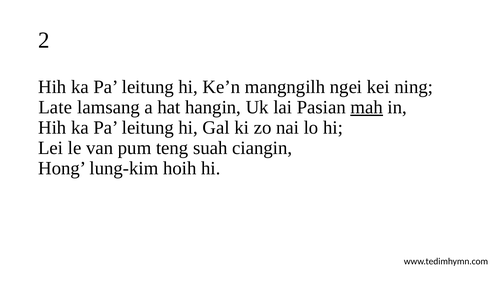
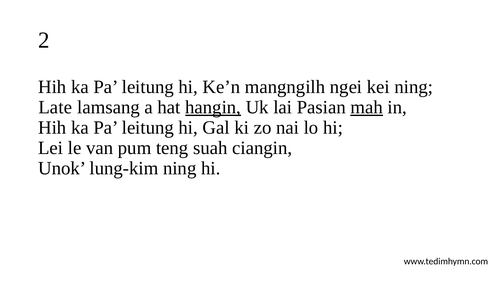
hangin underline: none -> present (213, 107)
Hong: Hong -> Unok (62, 168)
lung-kim hoih: hoih -> ning (180, 168)
